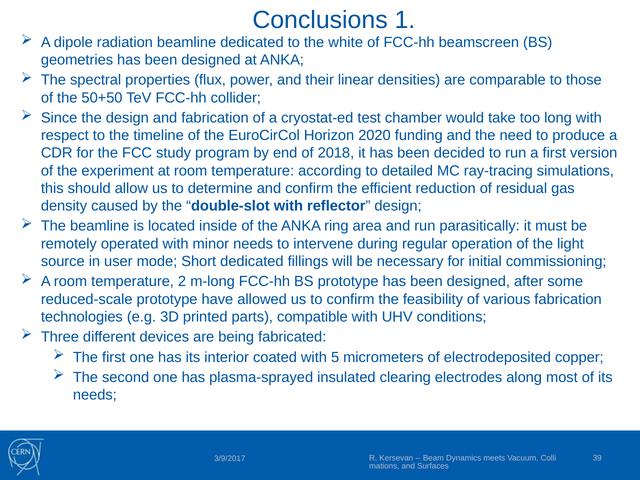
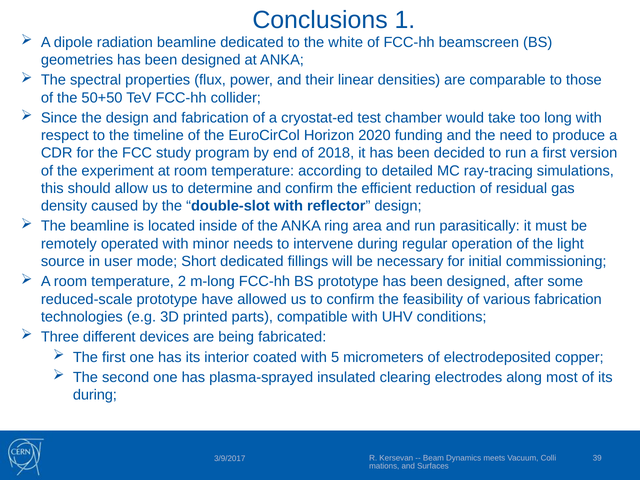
needs: needs -> during (95, 395)
